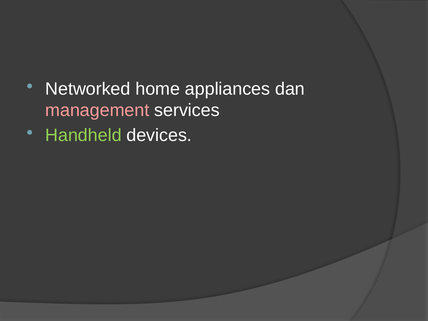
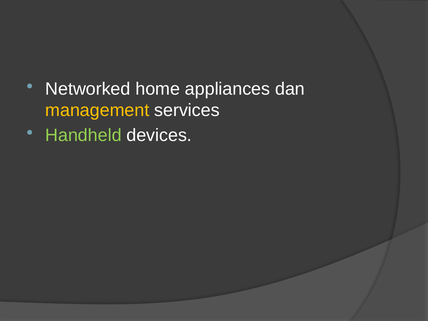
management colour: pink -> yellow (97, 110)
